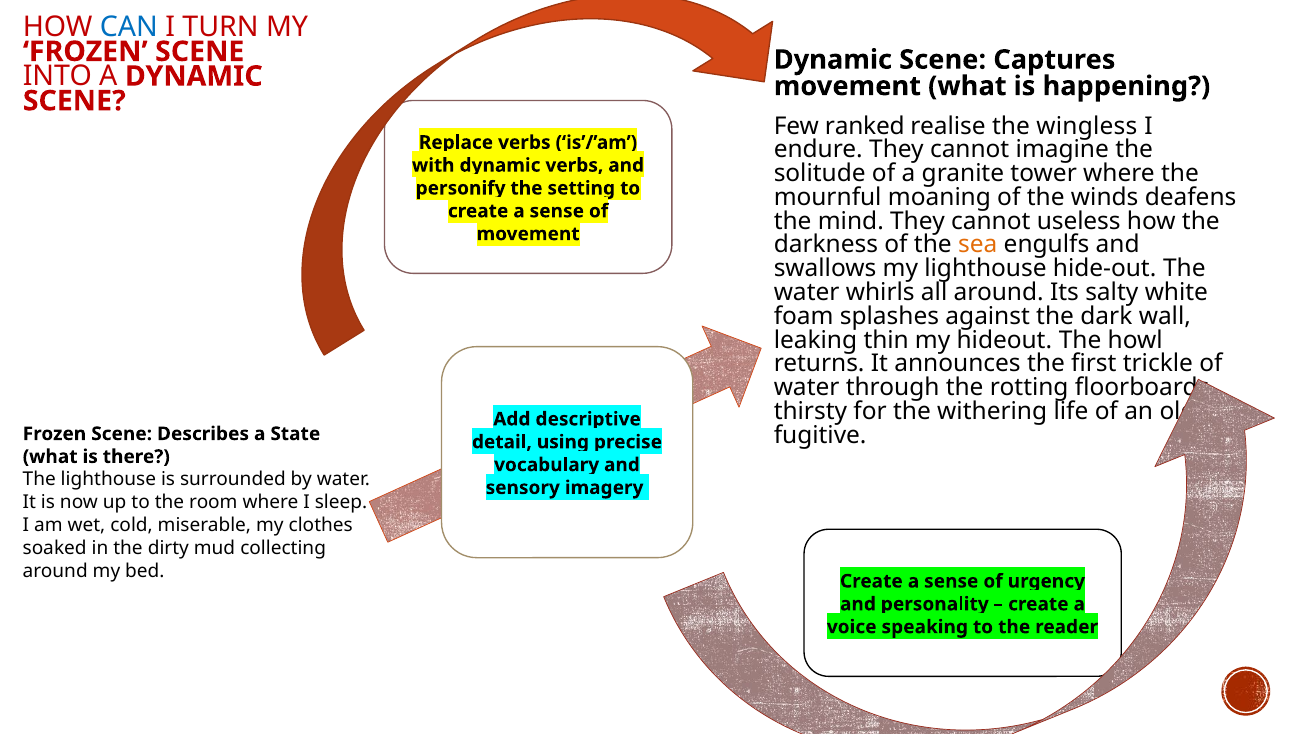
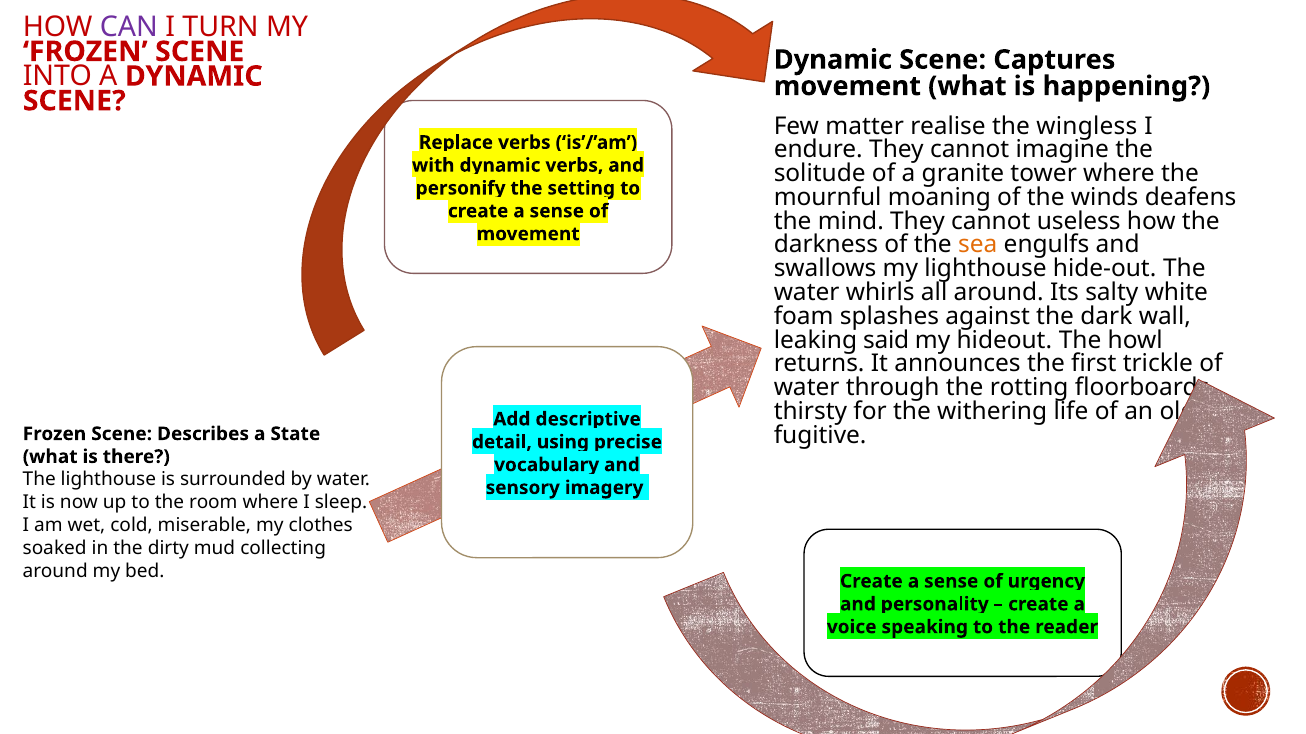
CAN colour: blue -> purple (129, 27)
ranked: ranked -> matter (865, 126)
thin: thin -> said (886, 340)
